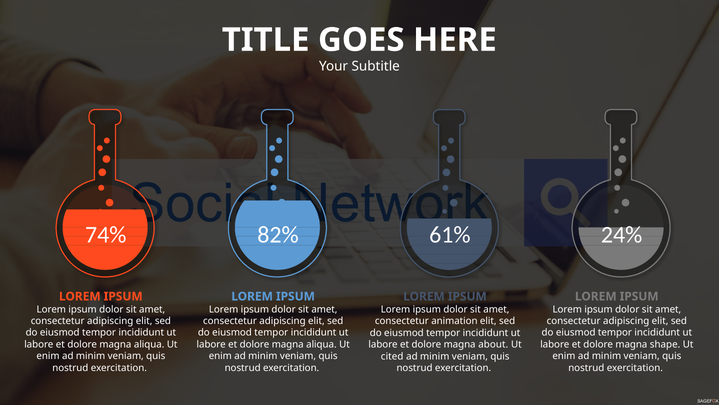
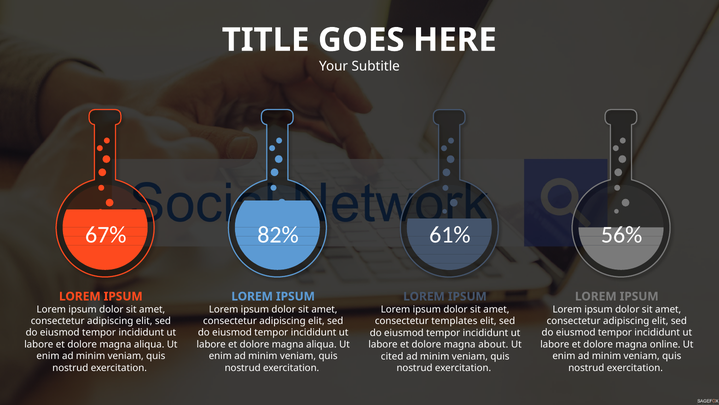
74%: 74% -> 67% (106, 234)
24%: 24% -> 56% (622, 234)
animation: animation -> templates (454, 321)
shape: shape -> online (665, 344)
